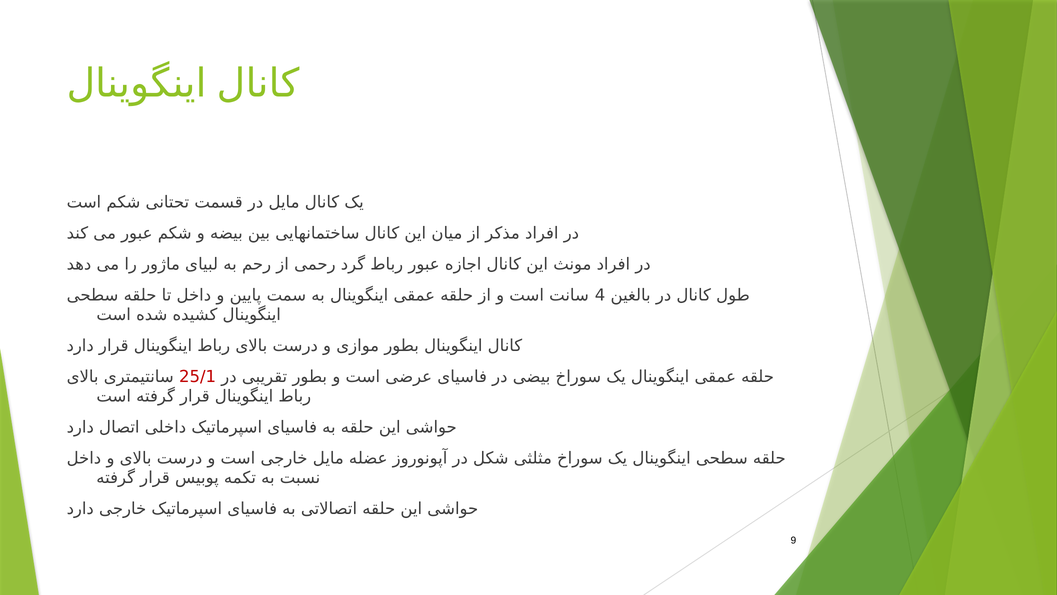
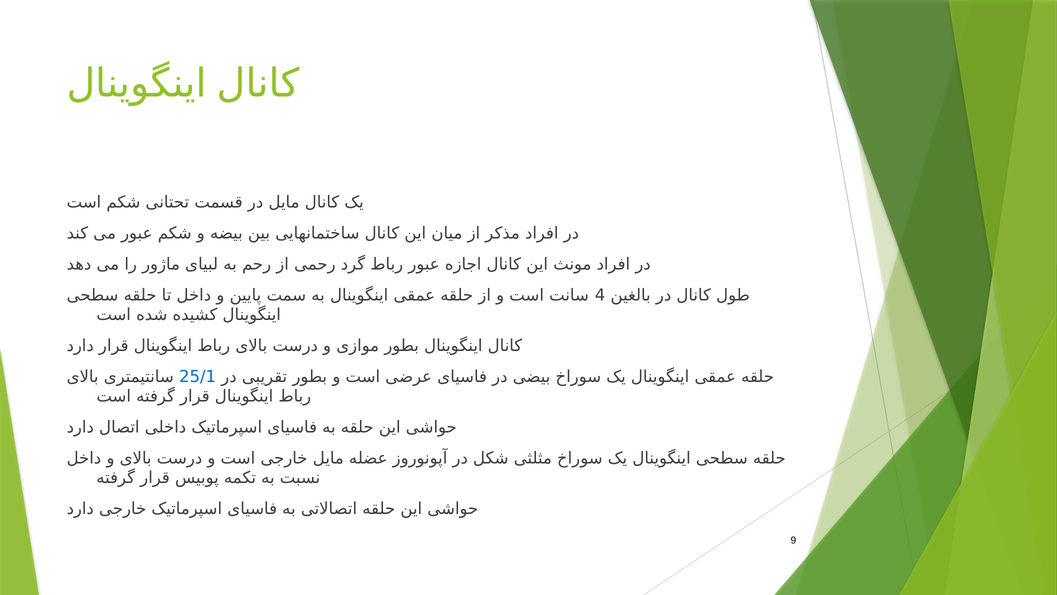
25/1 colour: red -> blue (198, 376)
